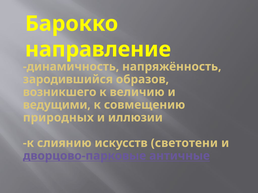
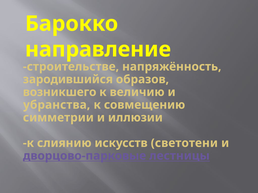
динамичность: динамичность -> строительстве (71, 67)
ведущими: ведущими -> убранства (57, 105)
природных: природных -> симметрии (58, 118)
античные: античные -> лестницы (179, 156)
